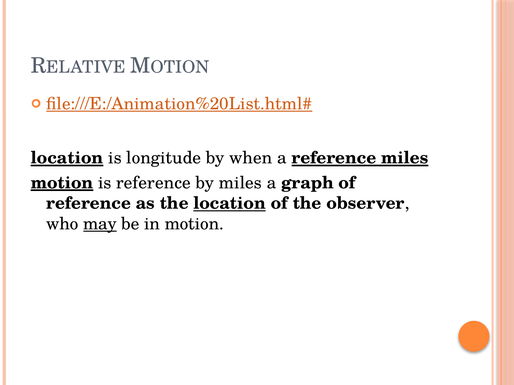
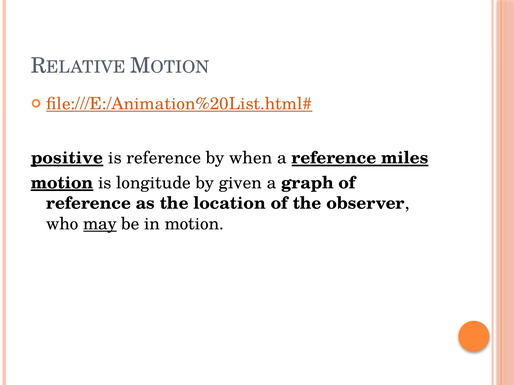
location: location -> positive (67, 158)
is longitude: longitude -> reference (164, 158)
is reference: reference -> longitude (153, 183)
by miles: miles -> given (240, 183)
location underline: present -> none (230, 204)
